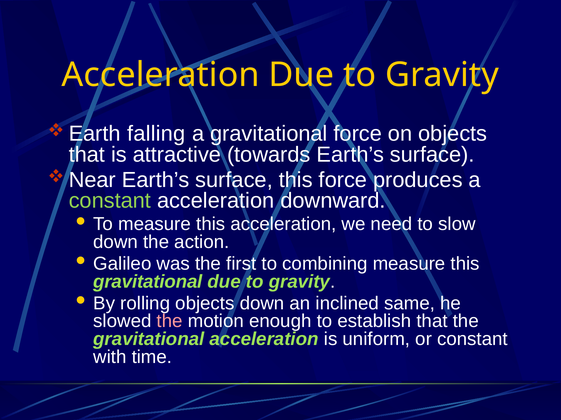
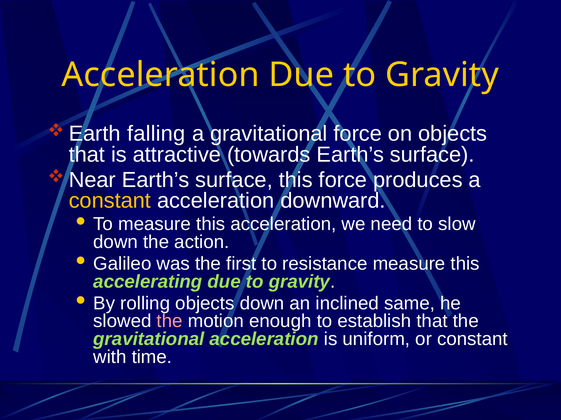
constant colour: light green -> yellow (110, 201)
combining: combining -> resistance (325, 264)
gravitational: gravitational -> accelerating (148, 282)
